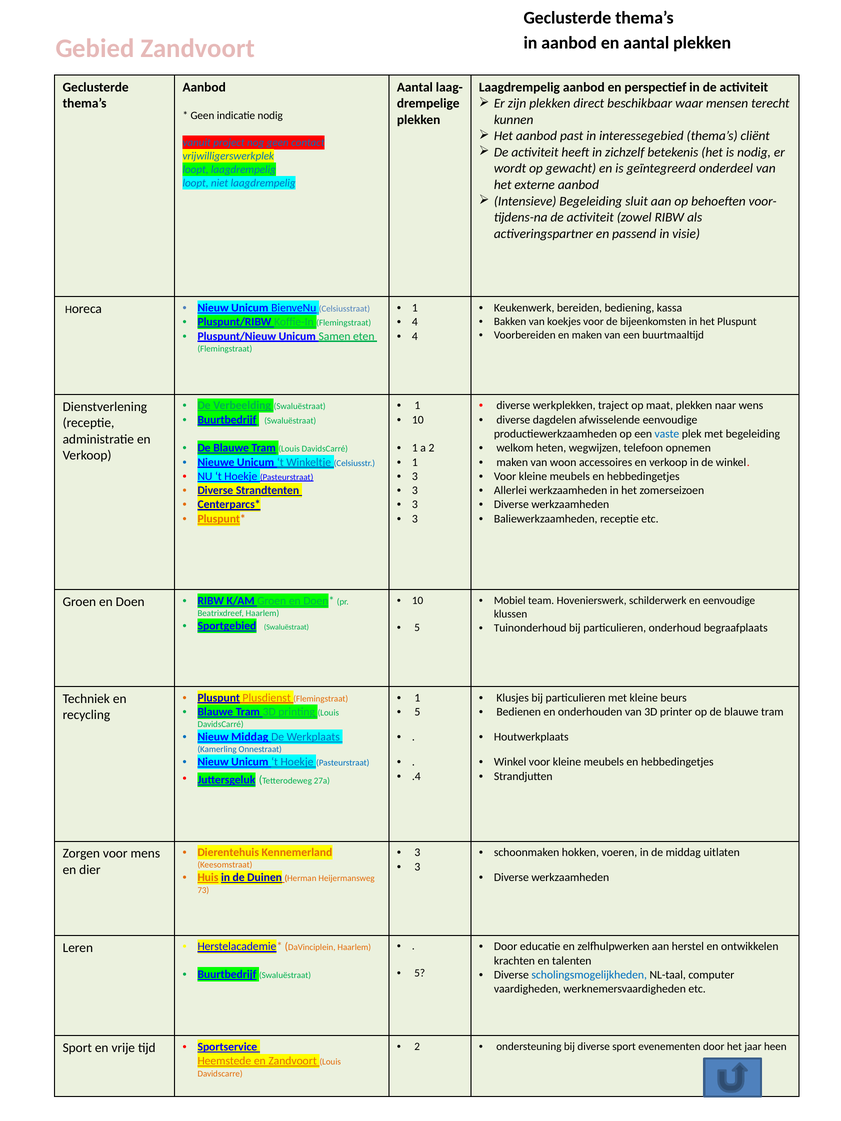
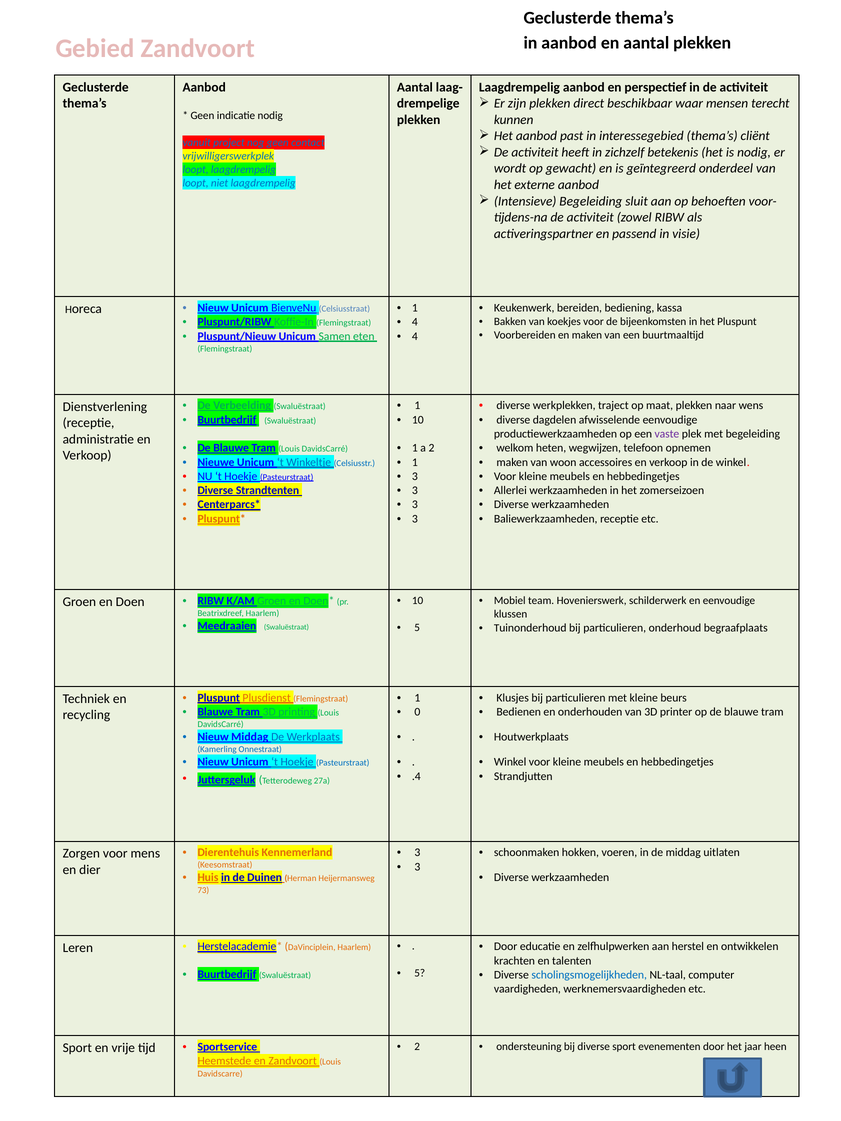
vaste colour: blue -> purple (667, 434)
Sportgebied: Sportgebied -> Meedraaien (227, 626)
5: 5 -> 0 (417, 712)
